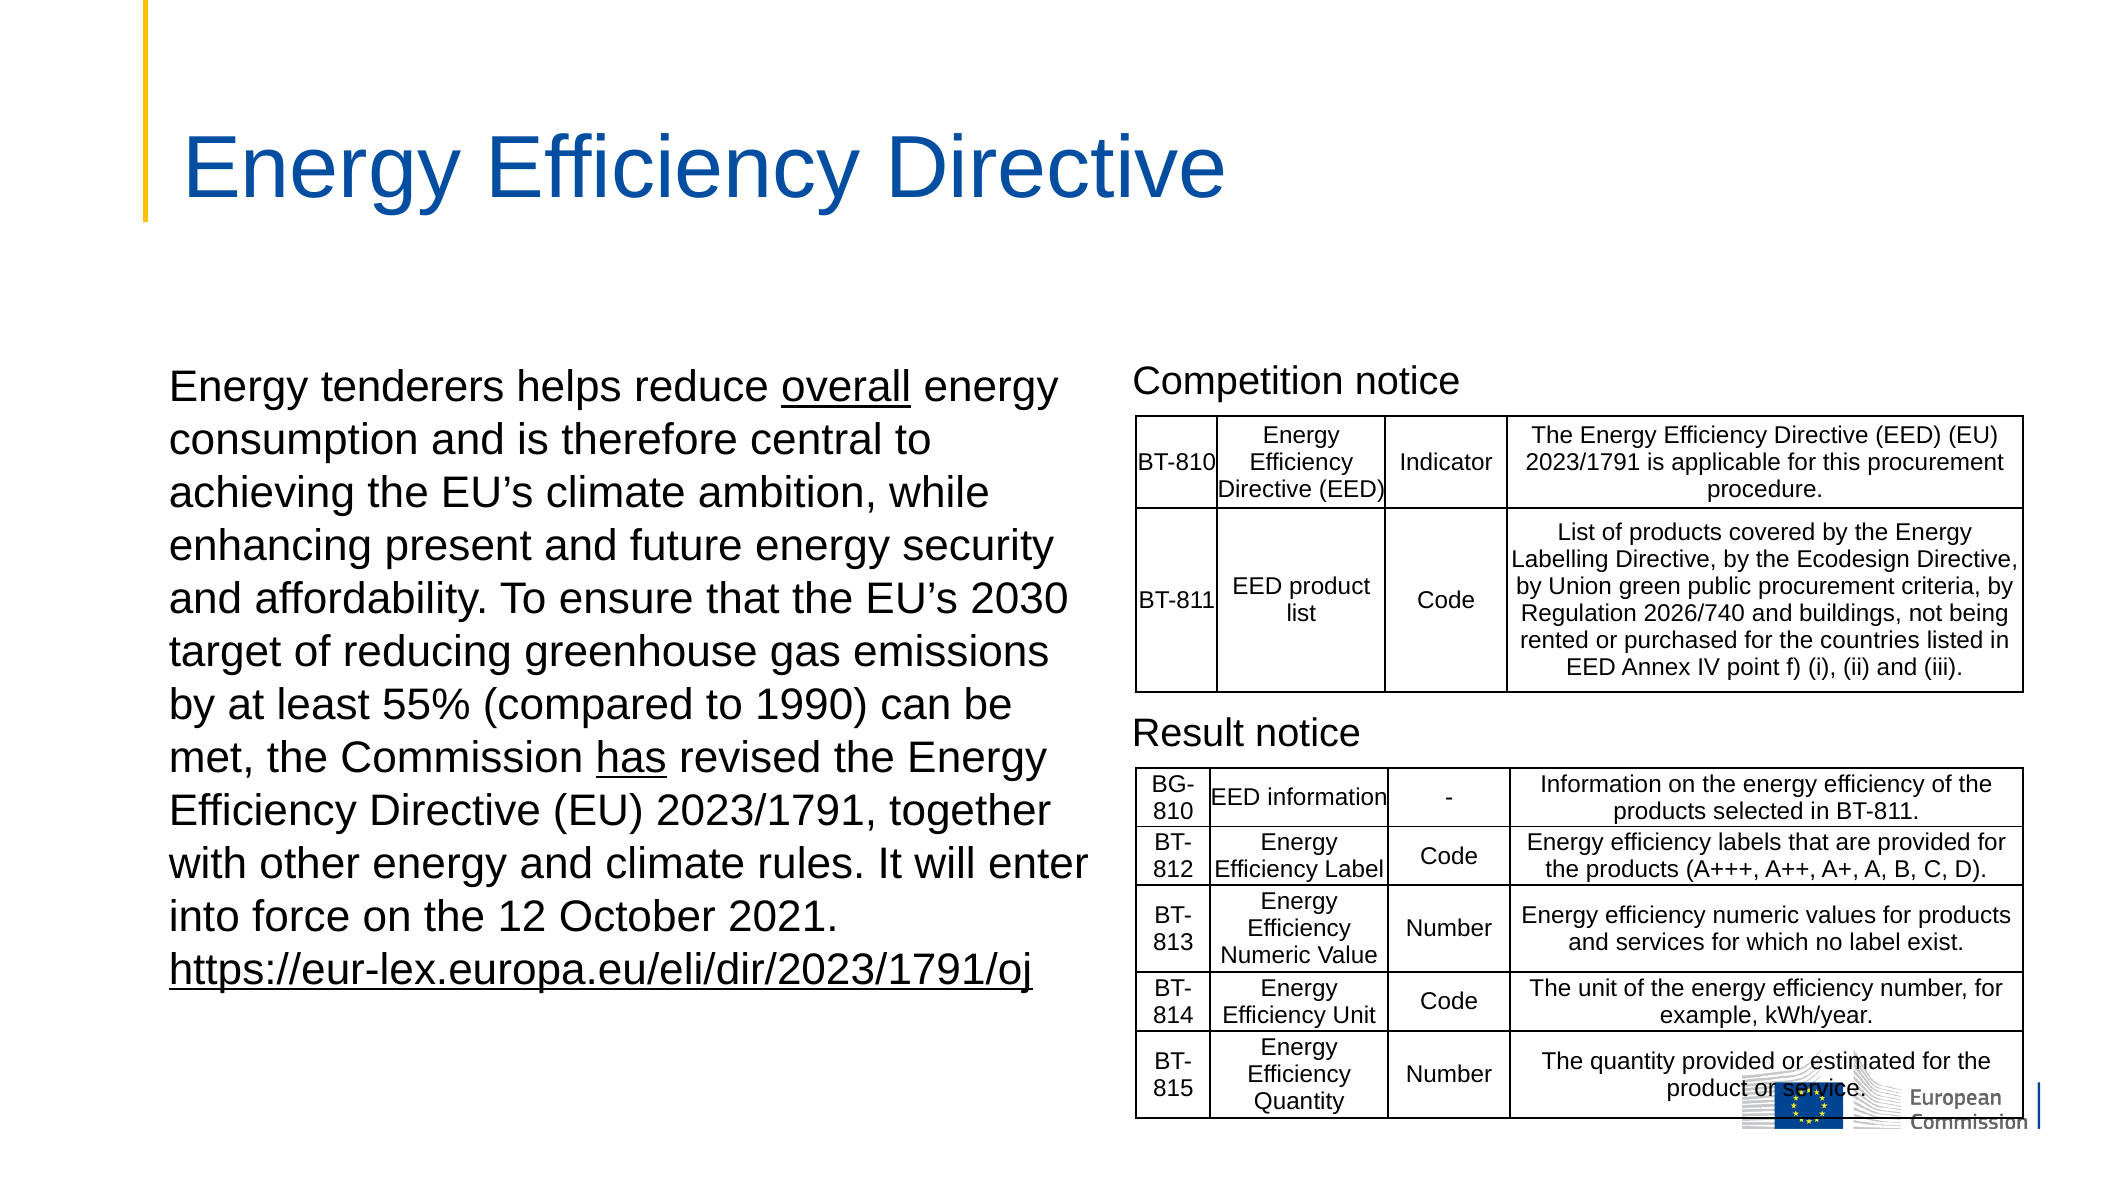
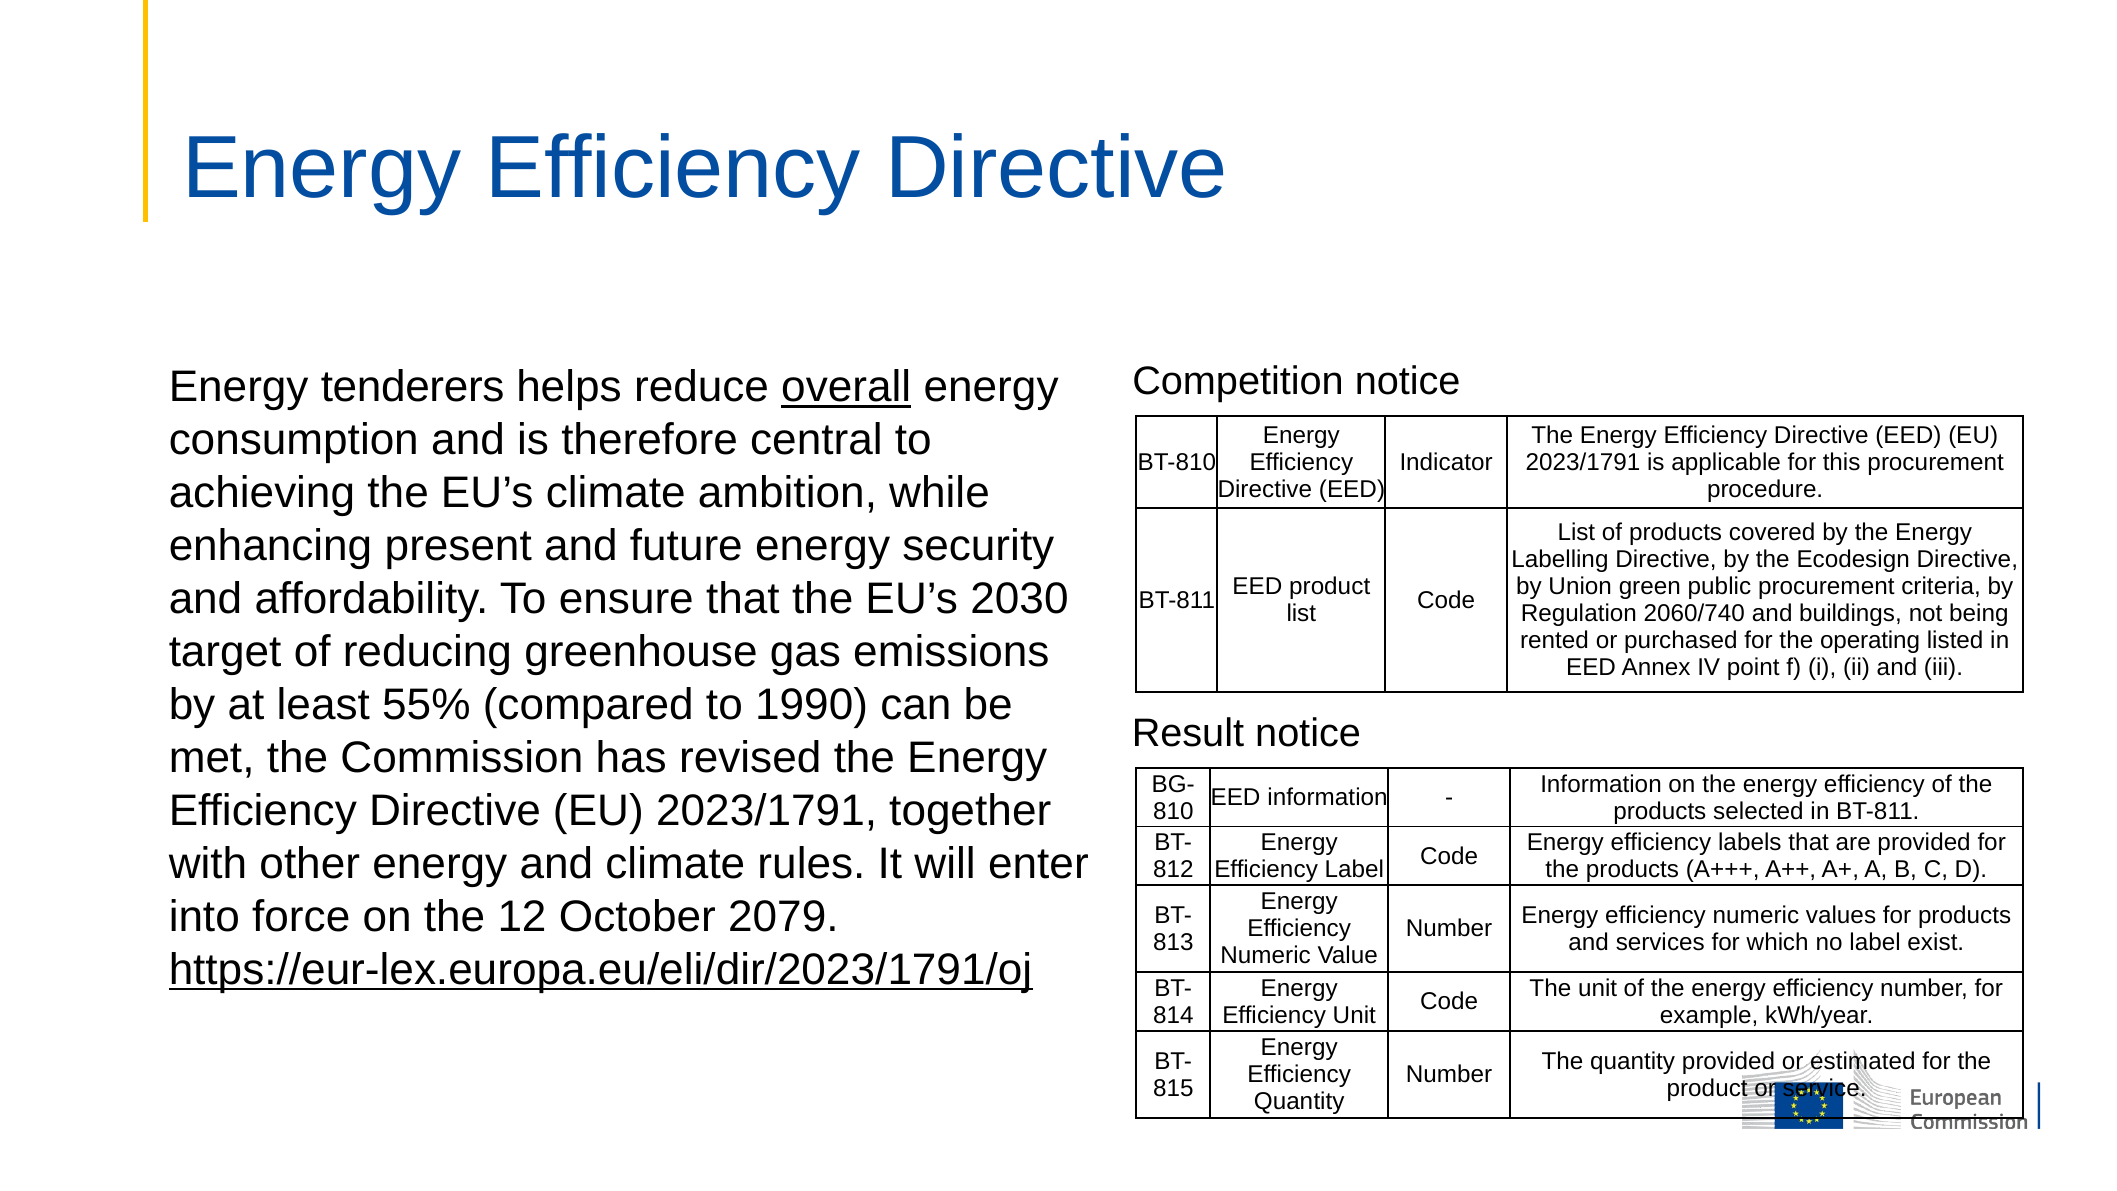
2026/740: 2026/740 -> 2060/740 (1694, 613)
countries: countries -> operating (1870, 640)
has underline: present -> none (631, 758)
2021: 2021 -> 2079 (783, 917)
